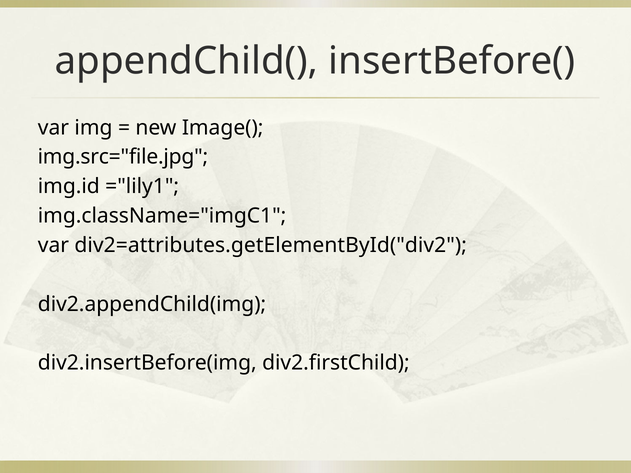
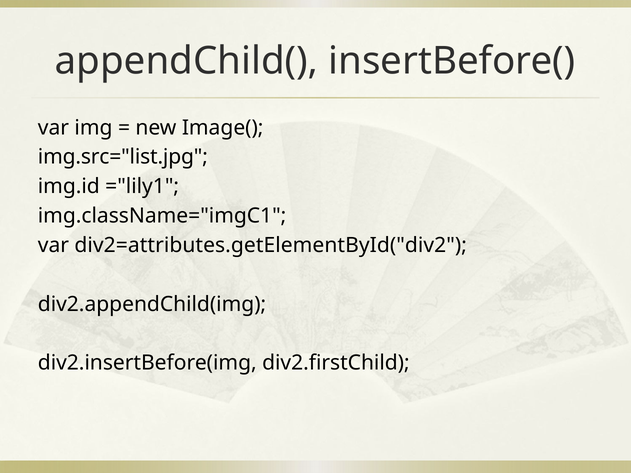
img.src="file.jpg: img.src="file.jpg -> img.src="list.jpg (123, 157)
